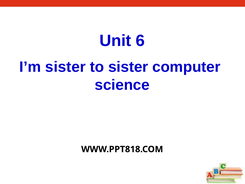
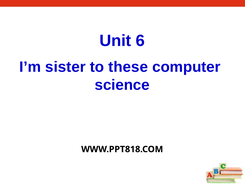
to sister: sister -> these (128, 67)
